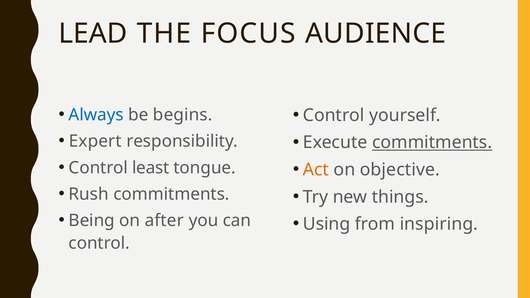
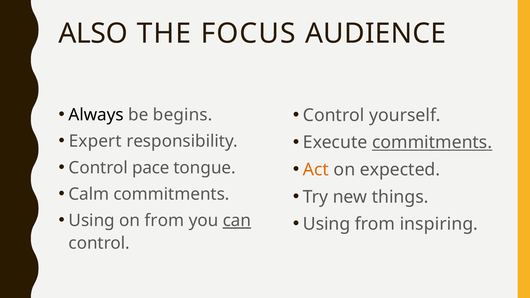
LEAD: LEAD -> ALSO (93, 34)
Always colour: blue -> black (96, 115)
least: least -> pace (151, 168)
objective: objective -> expected (400, 170)
Rush: Rush -> Calm (89, 194)
Being: Being -> Using (92, 221)
on after: after -> from (164, 221)
can underline: none -> present (237, 221)
